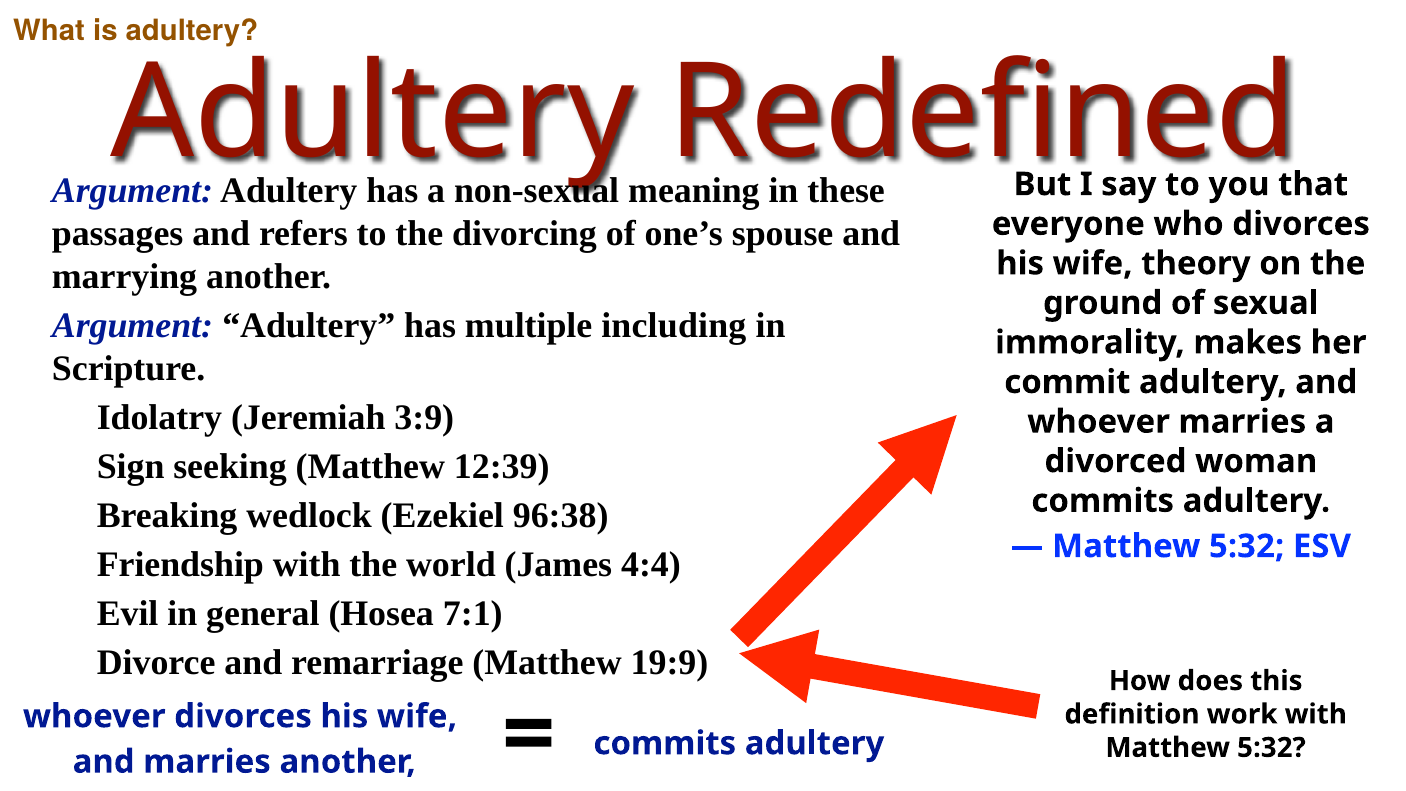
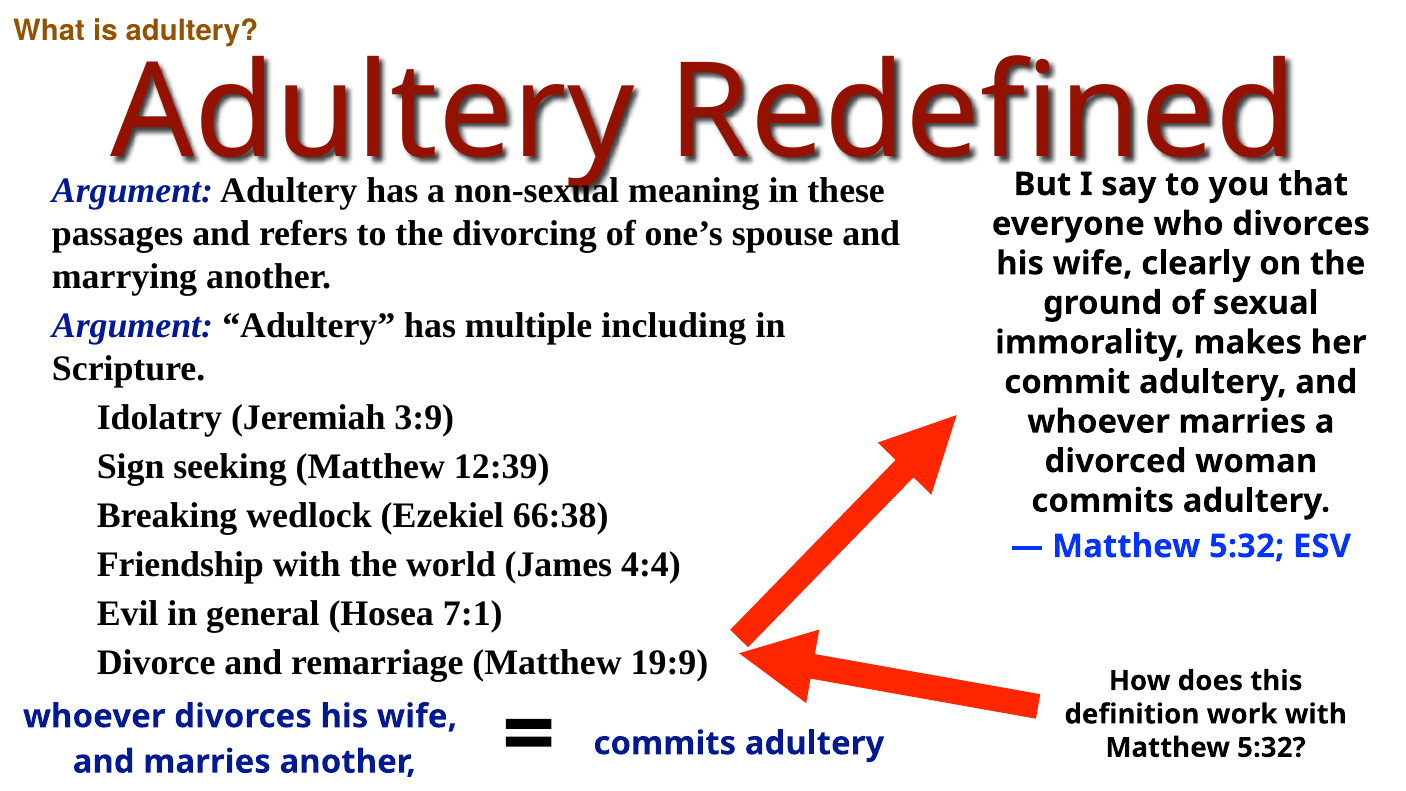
theory: theory -> clearly (1196, 263)
96:38: 96:38 -> 66:38 (561, 515)
